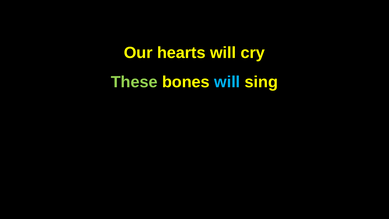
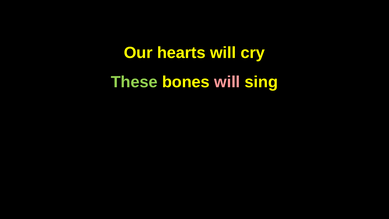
will colour: light blue -> pink (227, 82)
